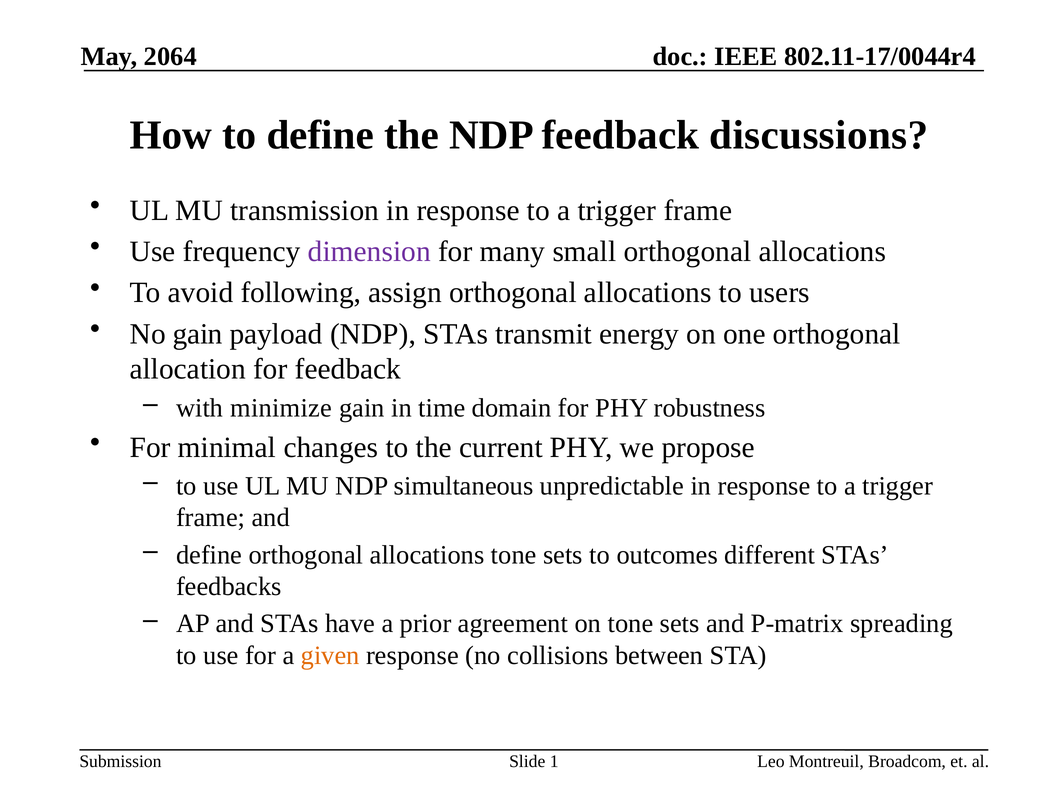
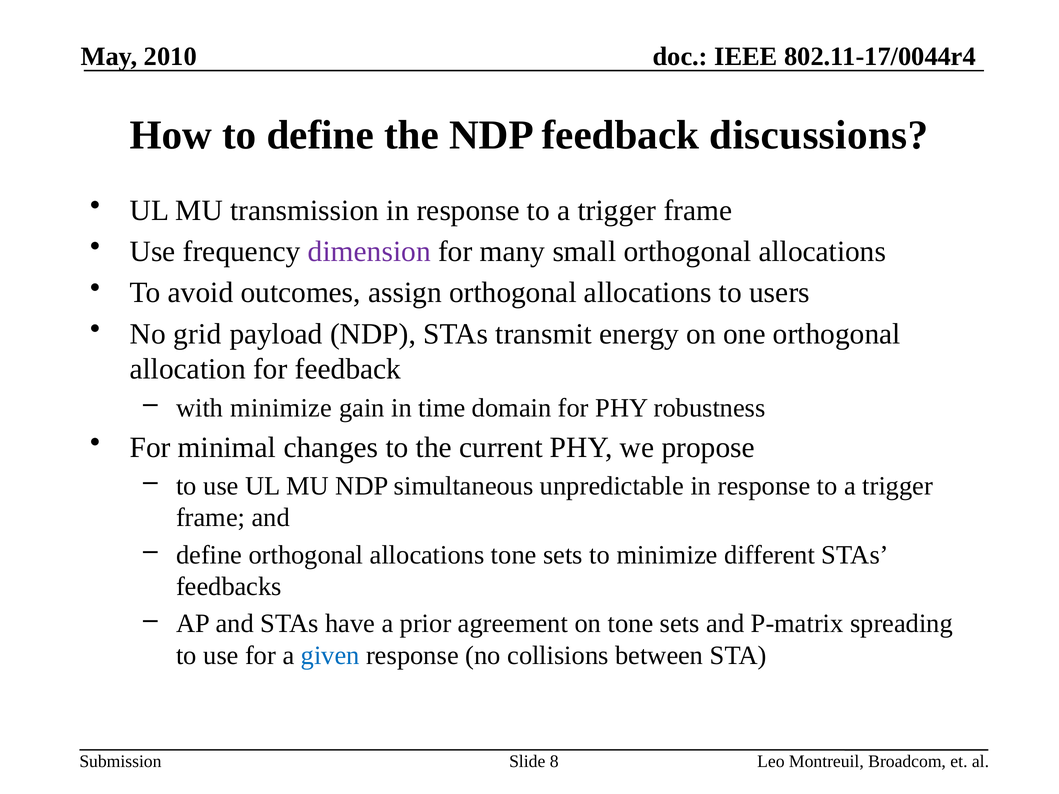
2064: 2064 -> 2010 (170, 57)
following: following -> outcomes (301, 293)
No gain: gain -> grid (197, 334)
to outcomes: outcomes -> minimize (667, 555)
given colour: orange -> blue (330, 656)
1: 1 -> 8 (554, 762)
